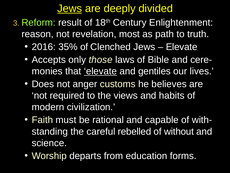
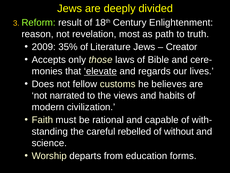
Jews underline: present -> none (70, 8)
2016: 2016 -> 2009 (44, 47)
Clenched: Clenched -> Literature (111, 47)
Elevate: Elevate -> Creator (182, 47)
gentiles: gentiles -> regards (154, 71)
anger: anger -> fellow (85, 84)
required: required -> narrated (67, 95)
